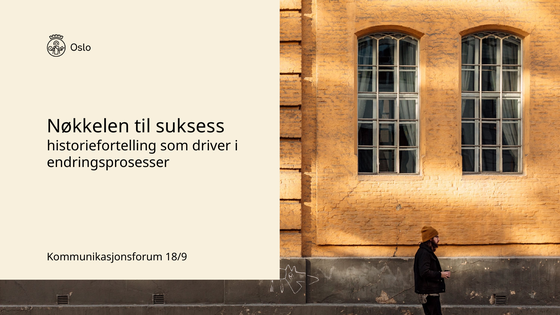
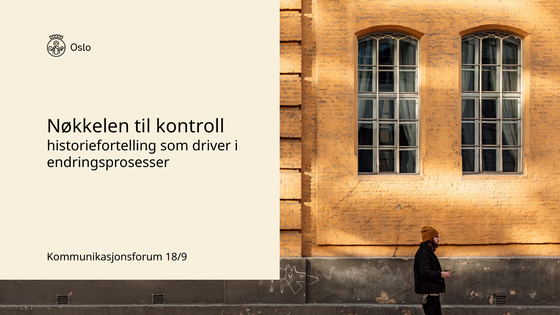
suksess: suksess -> kontroll (190, 126)
